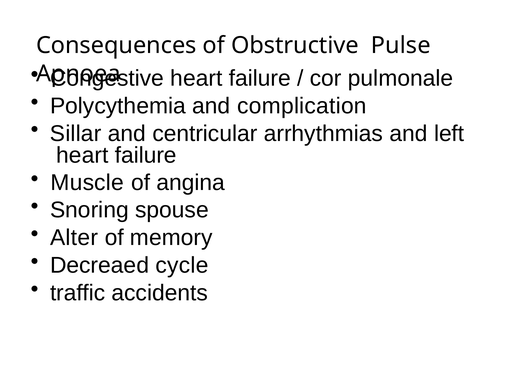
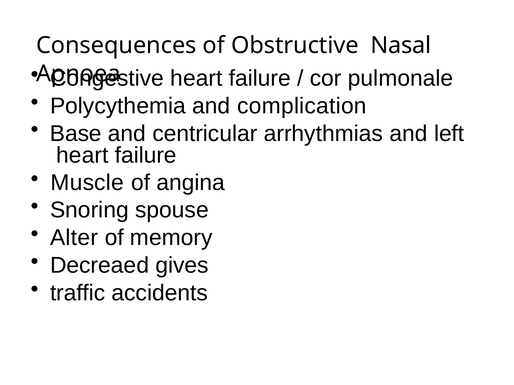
Pulse: Pulse -> Nasal (401, 46)
Sillar: Sillar -> Base (76, 134)
cycle: cycle -> gives (182, 266)
